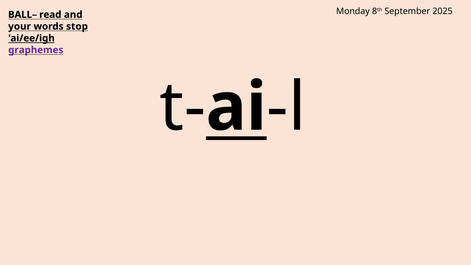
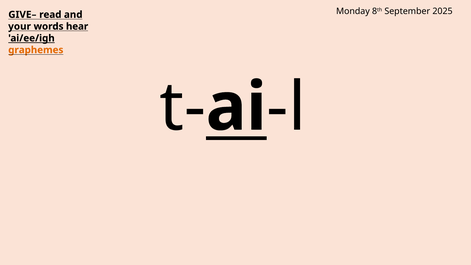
BALL–: BALL– -> GIVE– (22, 15)
stop: stop -> hear (77, 26)
graphemes colour: purple -> orange (36, 50)
